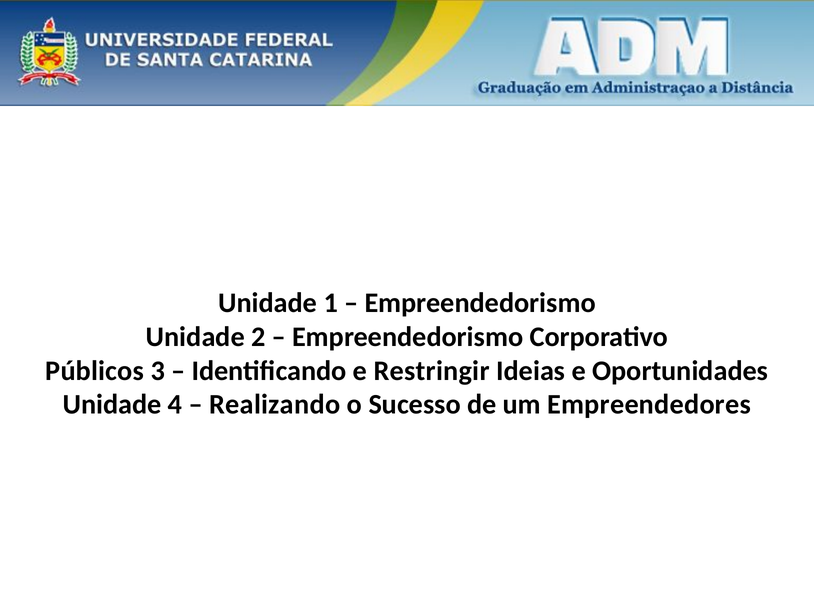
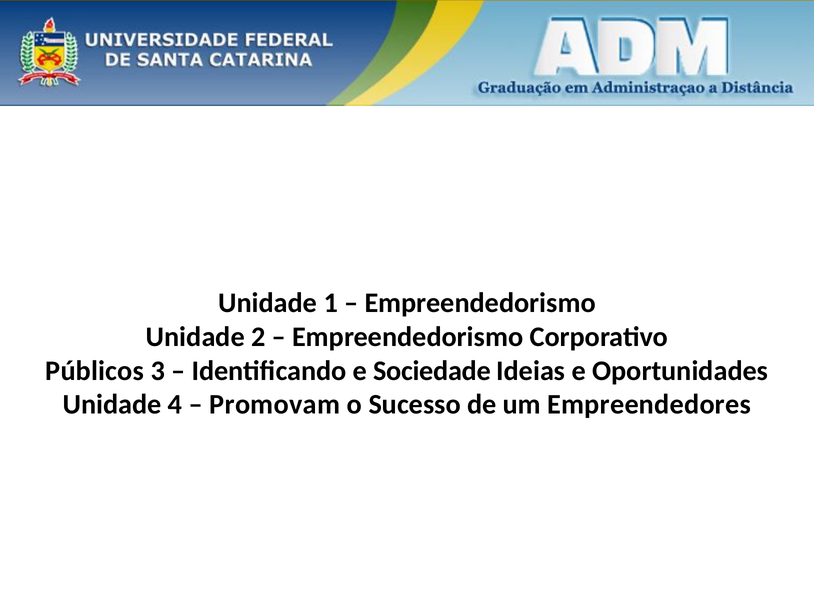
Restringir: Restringir -> Sociedade (432, 370)
Realizando: Realizando -> Promovam (275, 404)
